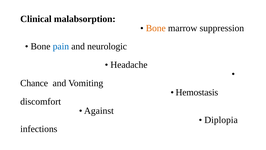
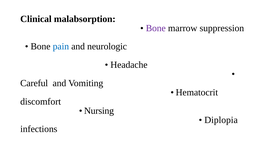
Bone colour: orange -> purple (156, 28)
Chance: Chance -> Careful (34, 83)
Hemostasis: Hemostasis -> Hematocrit (197, 92)
Against: Against -> Nursing (99, 110)
